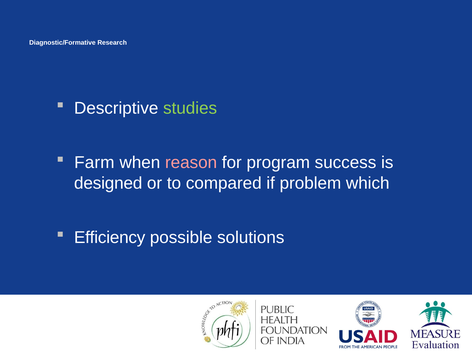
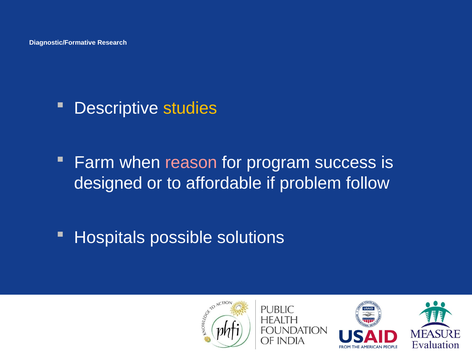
studies colour: light green -> yellow (190, 108)
compared: compared -> affordable (224, 183)
which: which -> follow (368, 183)
Efficiency: Efficiency -> Hospitals (110, 238)
